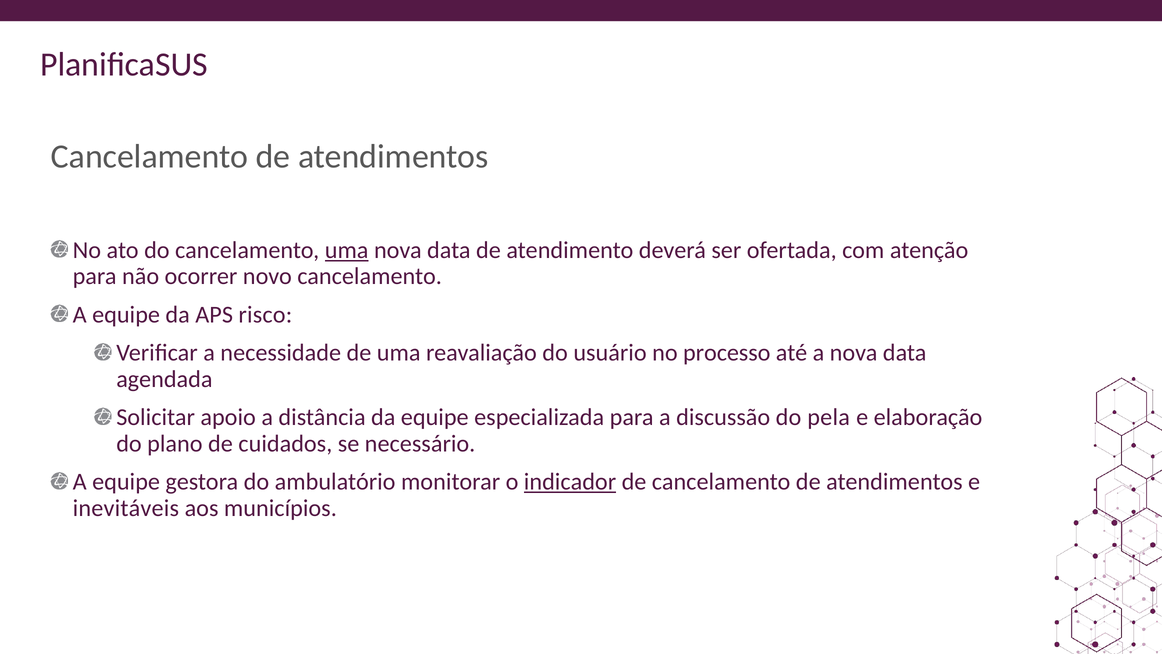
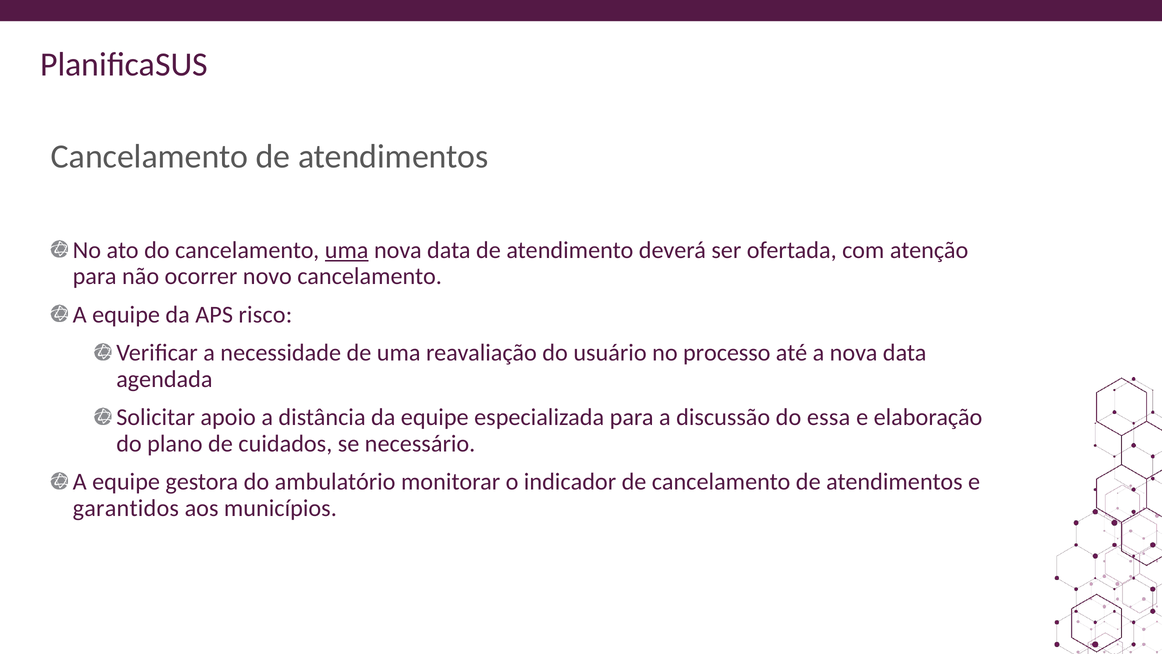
pela: pela -> essa (829, 417)
indicador underline: present -> none (570, 482)
inevitáveis: inevitáveis -> garantidos (126, 508)
